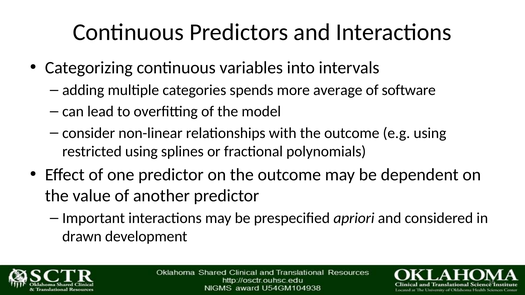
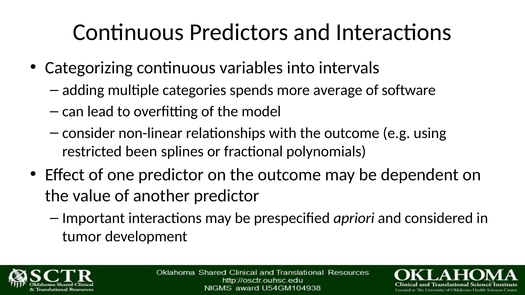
restricted using: using -> been (141, 151)
drawn: drawn -> tumor (82, 237)
